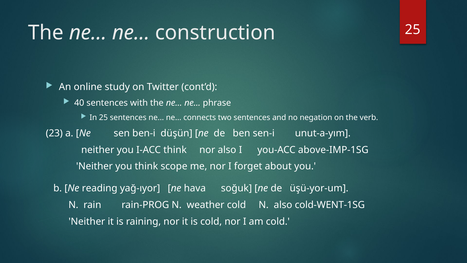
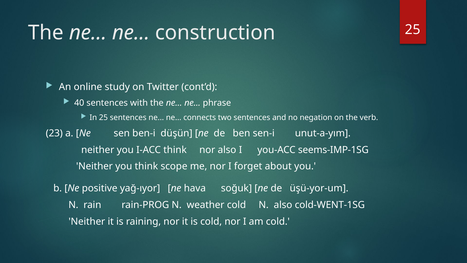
above-IMP-1SG: above-IMP-1SG -> seems-IMP-1SG (333, 150)
reading: reading -> positive (100, 188)
